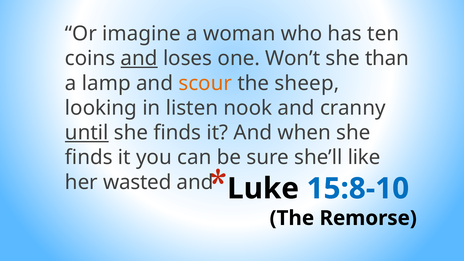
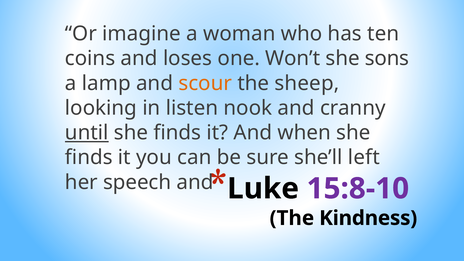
and underline: present -> none (139, 58)
than: than -> sons (387, 58)
like: like -> left (364, 157)
15:8-10 colour: blue -> purple (358, 189)
wasted: wasted -> speech (137, 182)
Remorse: Remorse -> Kindness (368, 218)
